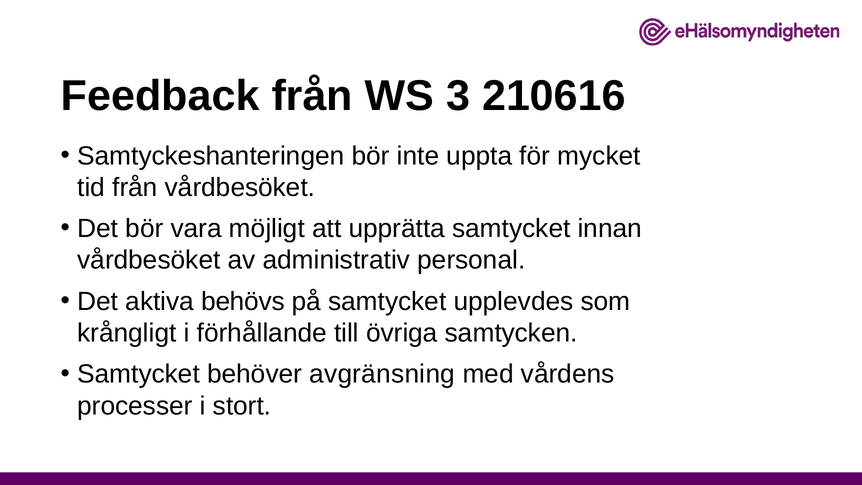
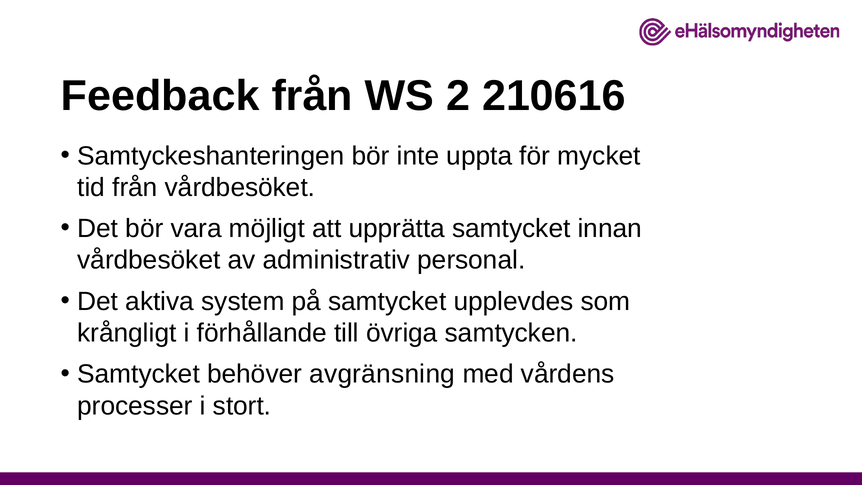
3: 3 -> 2 (458, 96)
behövs: behövs -> system (243, 301)
